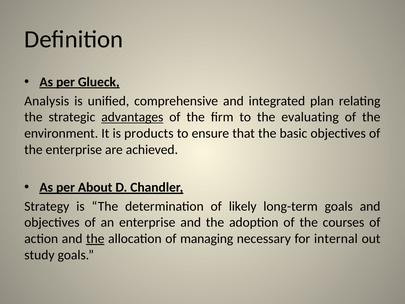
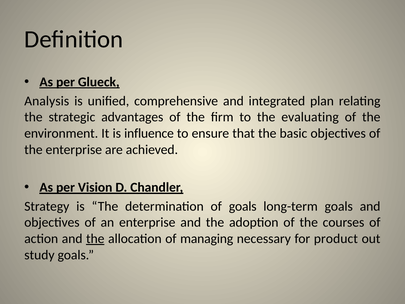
advantages underline: present -> none (132, 117)
products: products -> influence (149, 133)
About: About -> Vision (95, 187)
of likely: likely -> goals (243, 206)
internal: internal -> product (336, 239)
